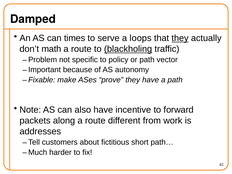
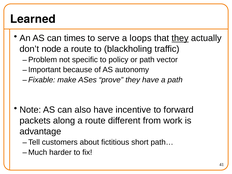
Damped: Damped -> Learned (33, 19)
math: math -> node (51, 49)
blackholing underline: present -> none (128, 49)
addresses: addresses -> advantage (40, 131)
